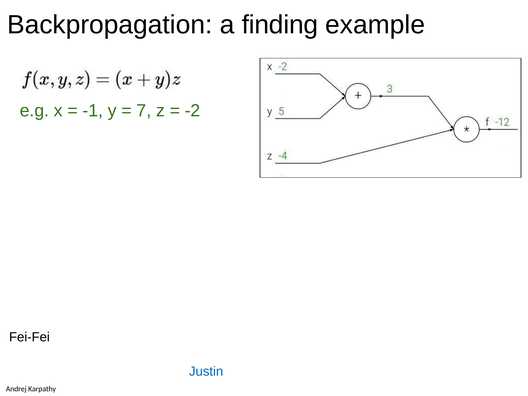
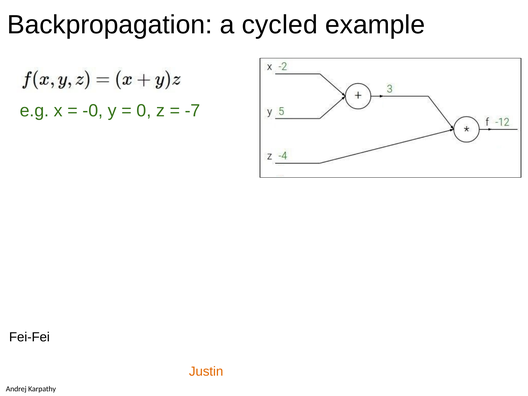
finding: finding -> cycled (280, 25)
-1: -1 -> -0 (93, 111)
7: 7 -> 0 (144, 111)
-2: -2 -> -7 (193, 111)
Justin colour: blue -> orange (206, 371)
